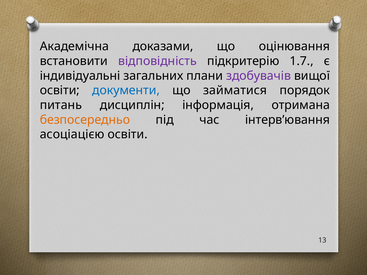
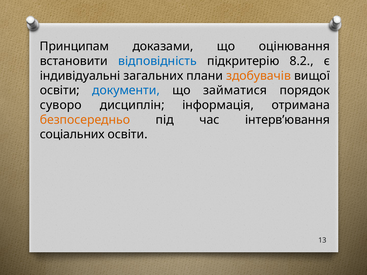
Академічна: Академічна -> Принципам (74, 47)
відповідність colour: purple -> blue (157, 61)
1.7: 1.7 -> 8.2 (302, 61)
здобувачів colour: purple -> orange (259, 76)
питань: питань -> суворо (61, 105)
асоціацією: асоціацією -> соціальних (72, 135)
